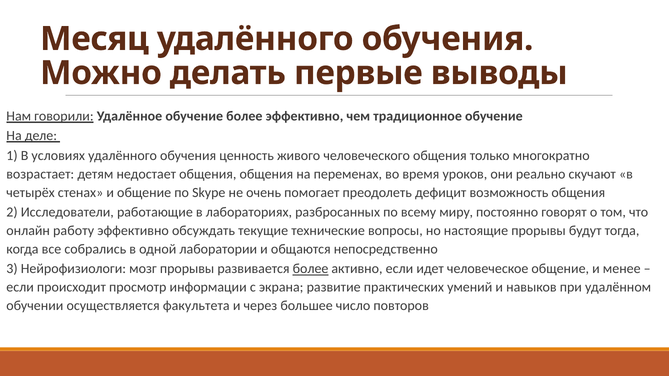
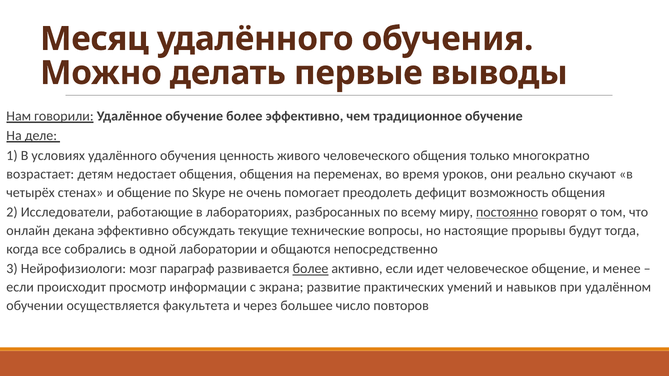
постоянно underline: none -> present (507, 212)
работу: работу -> декана (74, 231)
мозг прорывы: прорывы -> параграф (187, 269)
